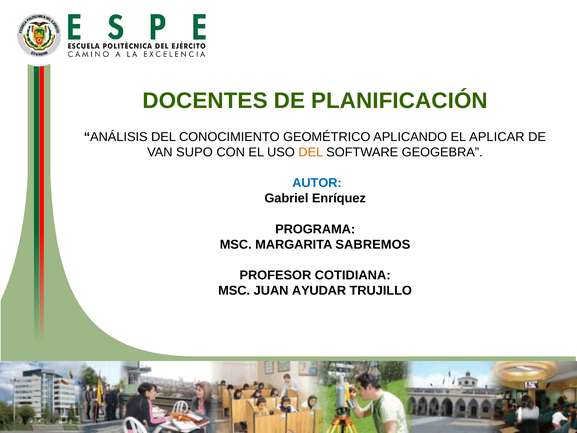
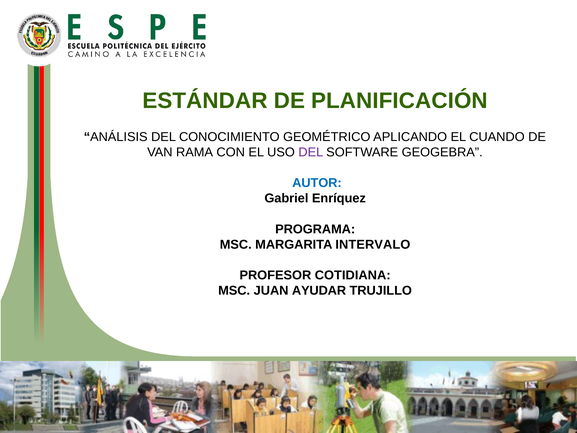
DOCENTES: DOCENTES -> ESTÁNDAR (205, 101)
APLICAR: APLICAR -> CUANDO (497, 137)
SUPO: SUPO -> RAMA (195, 152)
DEL colour: orange -> purple (311, 152)
SABREMOS: SABREMOS -> INTERVALO (373, 244)
